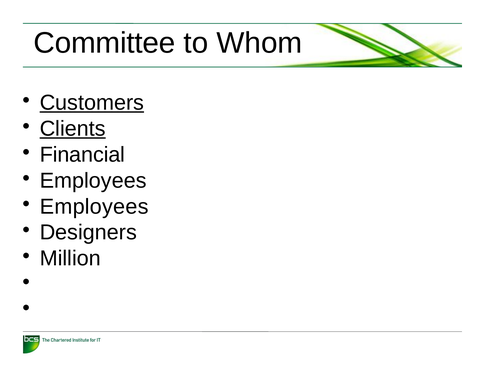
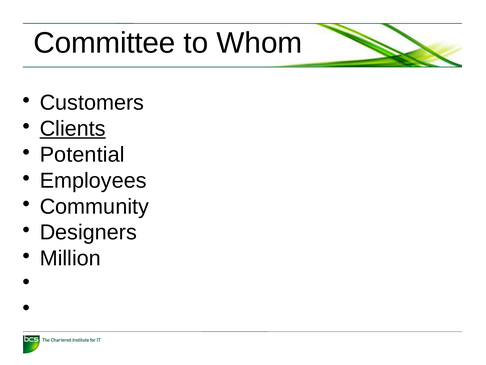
Customers underline: present -> none (92, 103)
Financial: Financial -> Potential (82, 154)
Employees: Employees -> Community (94, 206)
